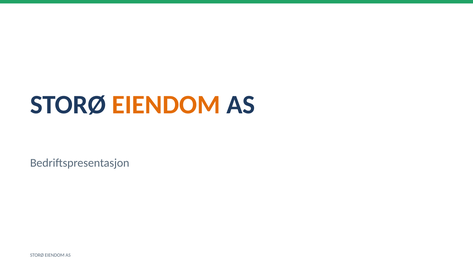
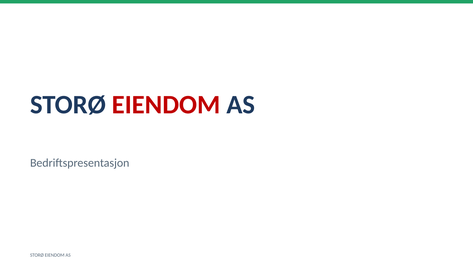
EIENDOM colour: orange -> red (166, 105)
